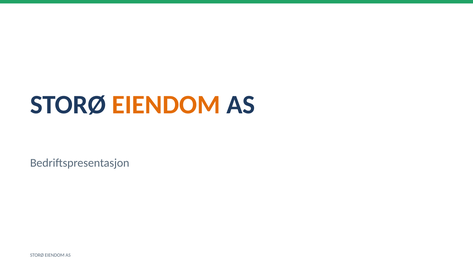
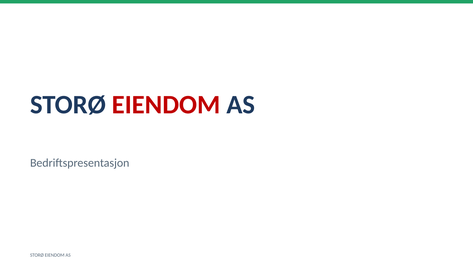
EIENDOM colour: orange -> red (166, 105)
